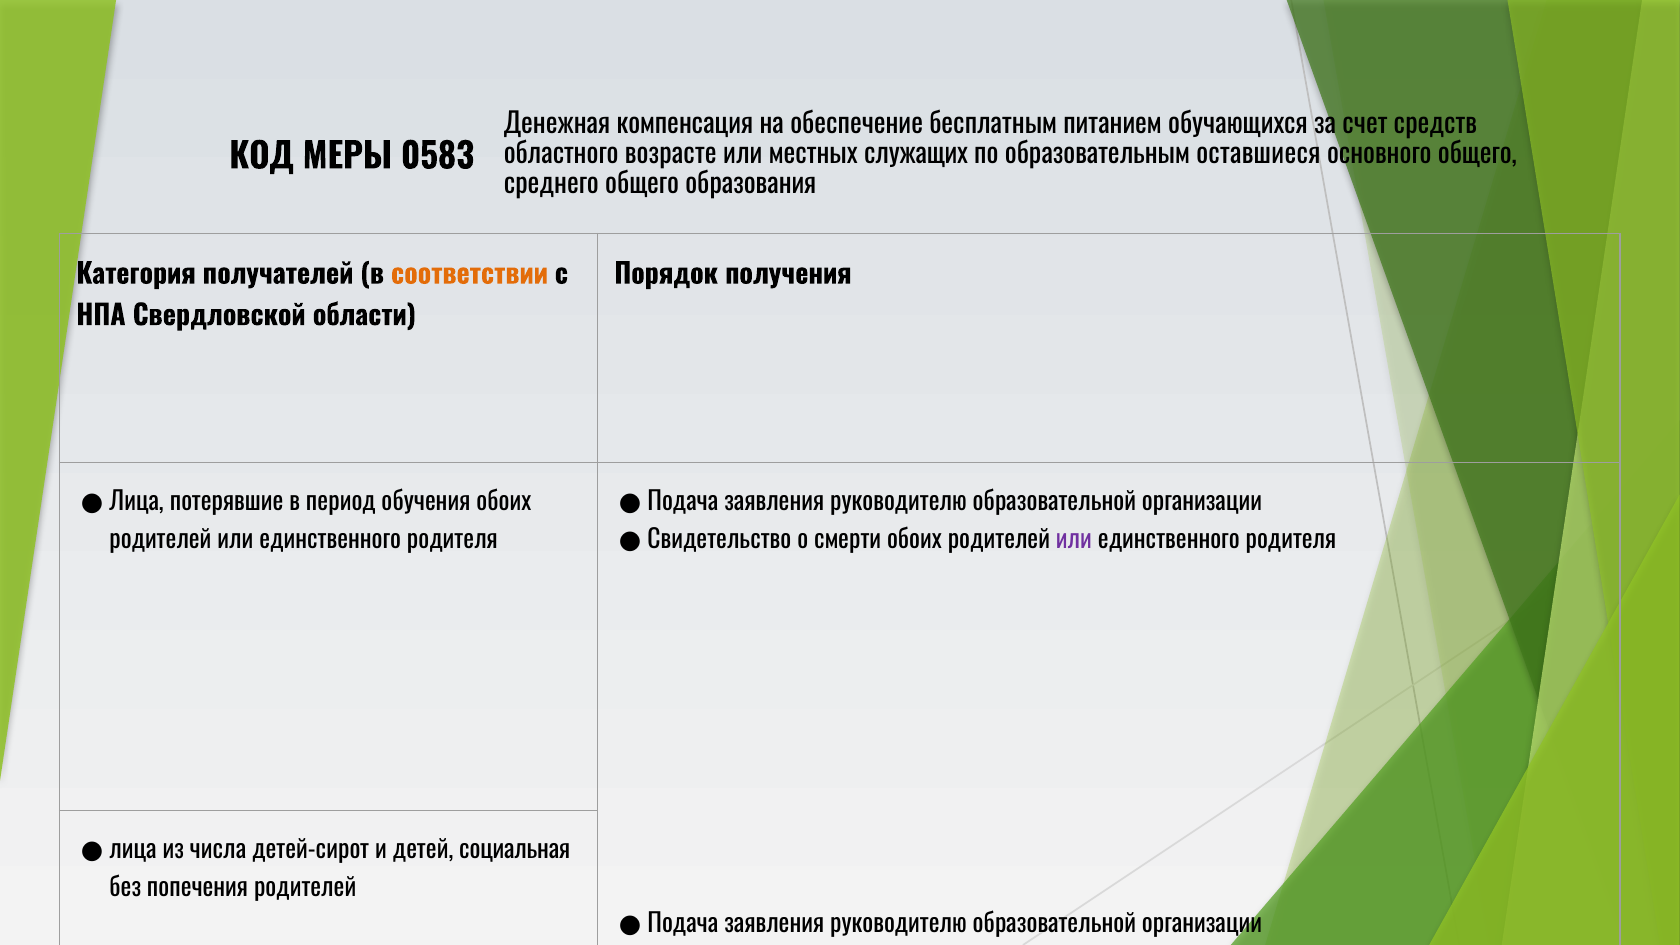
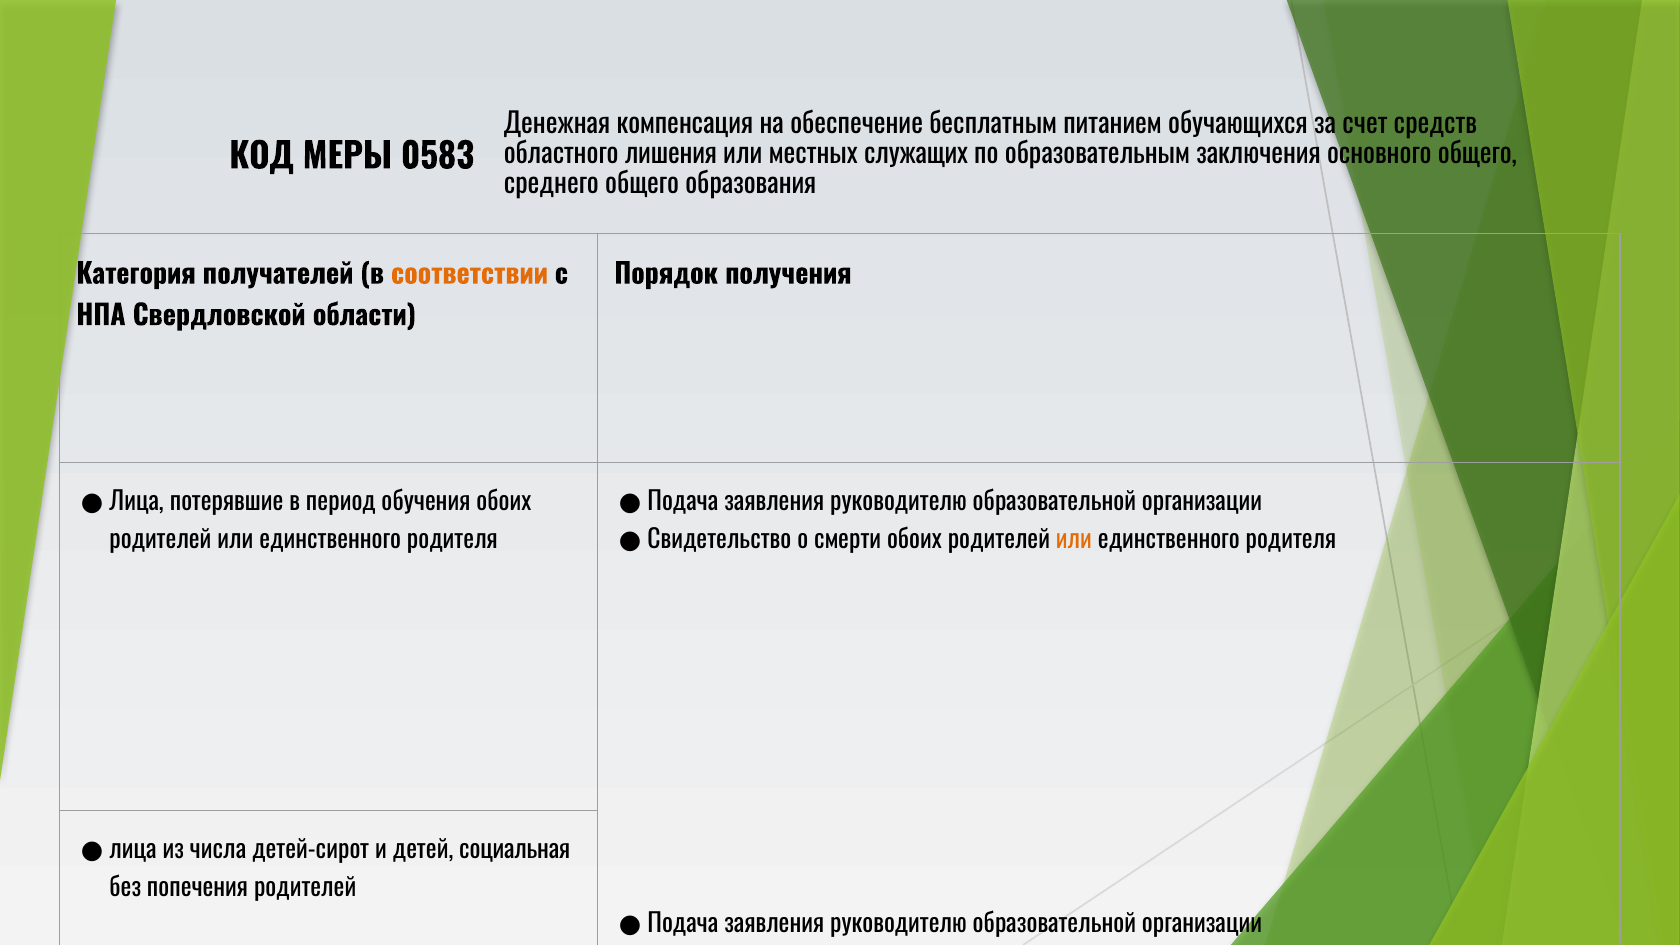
возрасте: возрасте -> лишения (671, 154)
оставшиеся: оставшиеся -> заключения (1259, 154)
или colour: purple -> orange (1074, 540)
